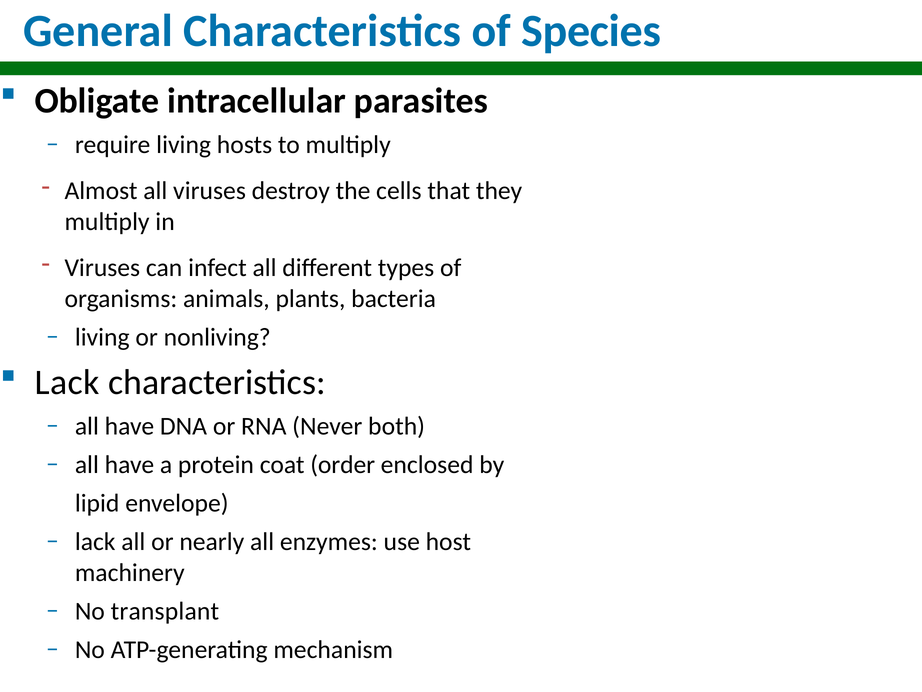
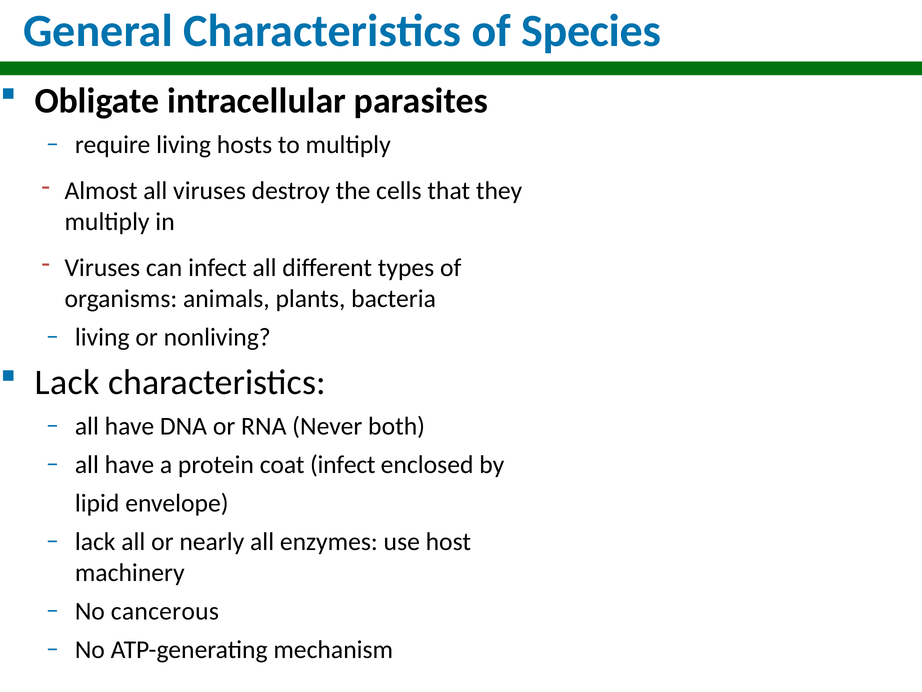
coat order: order -> infect (343, 465)
transplant: transplant -> cancerous (165, 611)
